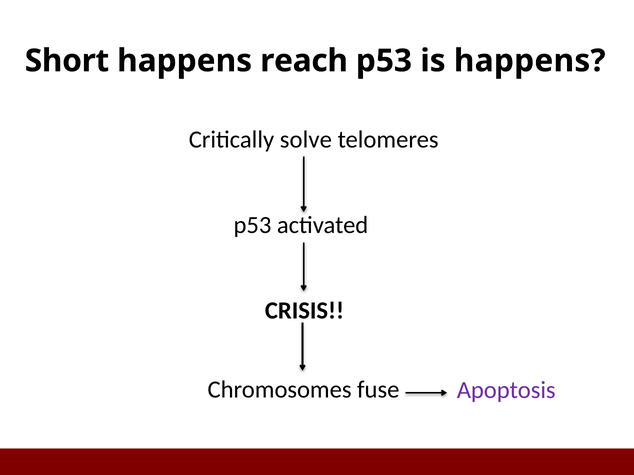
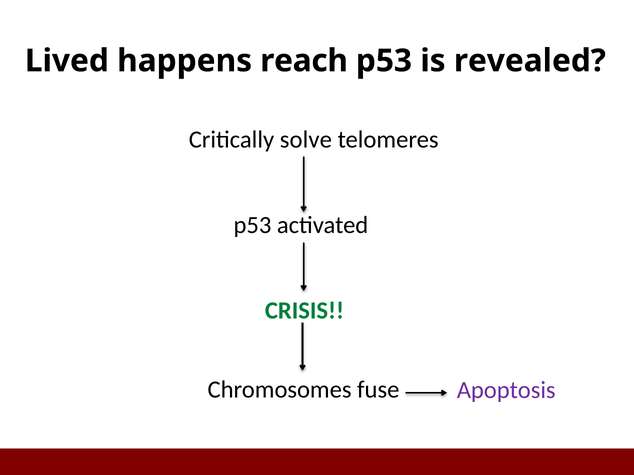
Short: Short -> Lived (67, 61)
is happens: happens -> revealed (530, 61)
CRISIS colour: black -> green (305, 311)
